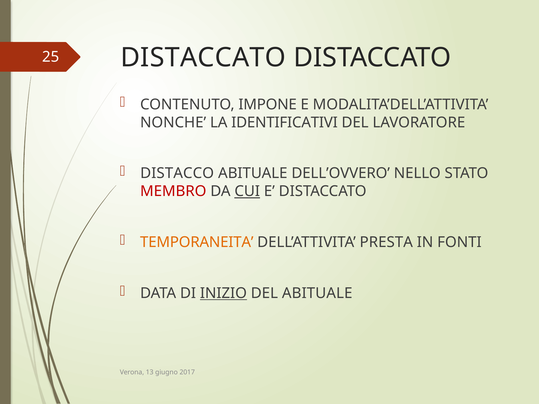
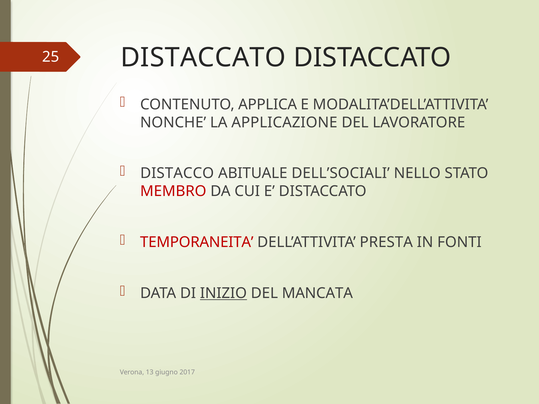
IMPONE: IMPONE -> APPLICA (268, 105)
IDENTIFICATIVI: IDENTIFICATIVI -> APPLICAZIONE (284, 123)
DELL’OVVERO: DELL’OVVERO -> DELL’SOCIALI (341, 173)
CUI underline: present -> none (247, 191)
TEMPORANEITA colour: orange -> red (197, 242)
DEL ABITUALE: ABITUALE -> MANCATA (317, 293)
